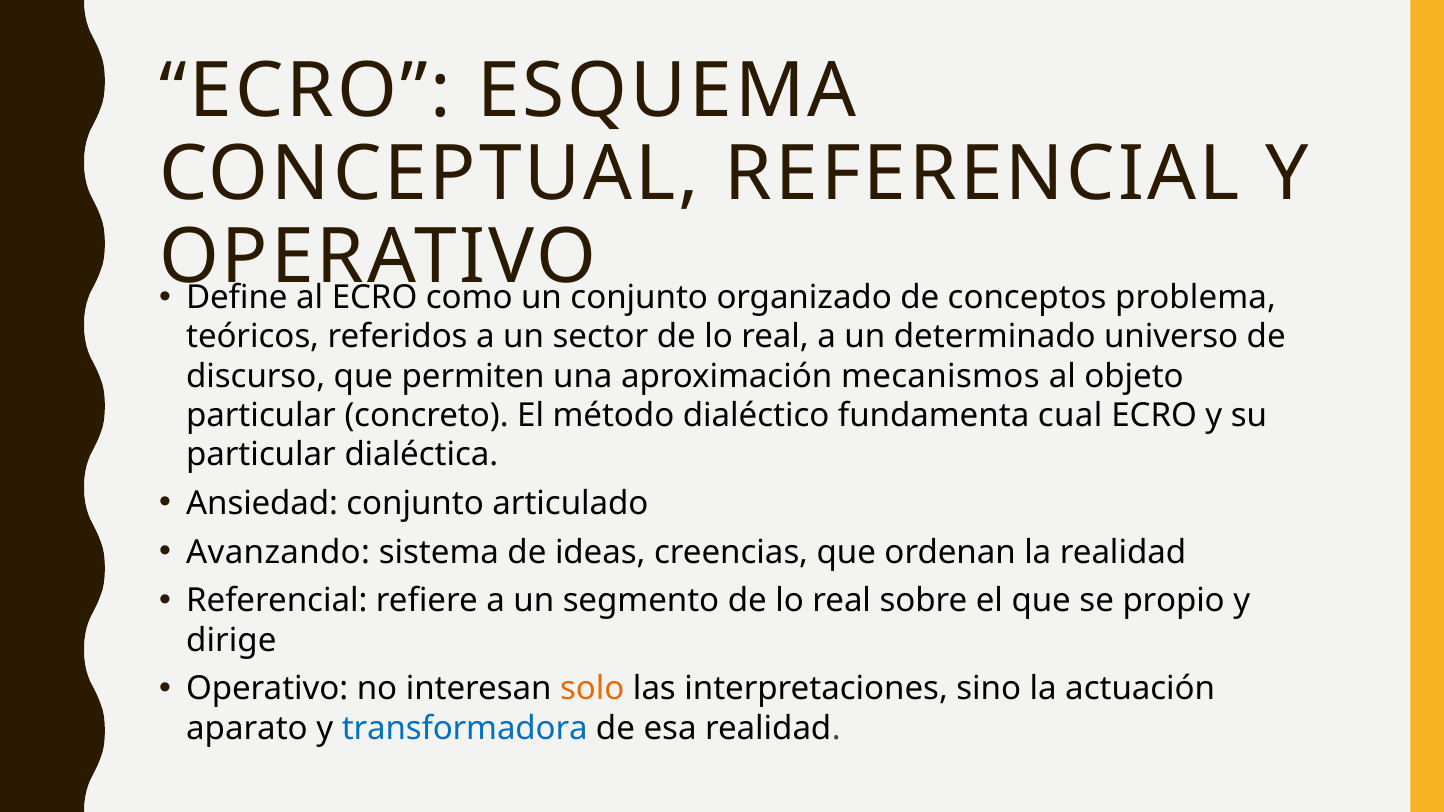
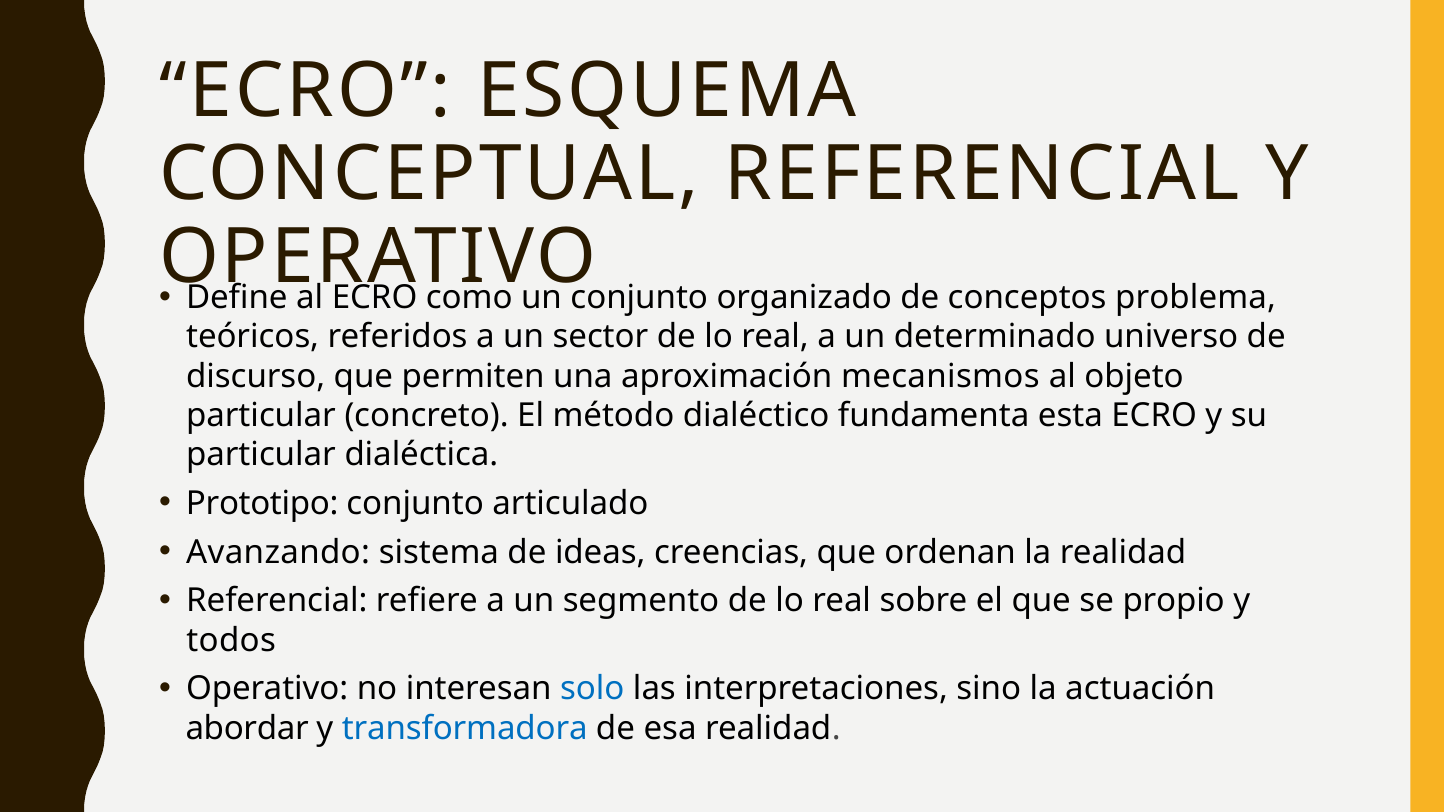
cual: cual -> esta (1070, 416)
Ansiedad: Ansiedad -> Prototipo (262, 504)
dirige: dirige -> todos (231, 640)
solo colour: orange -> blue (592, 689)
aparato: aparato -> abordar (247, 728)
